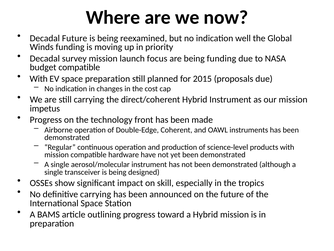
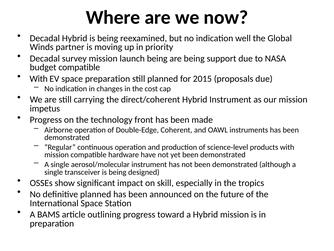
Decadal Future: Future -> Hybrid (75, 38)
Winds funding: funding -> partner (70, 47)
launch focus: focus -> being (157, 58)
being funding: funding -> support (222, 58)
definitive carrying: carrying -> planned (96, 194)
